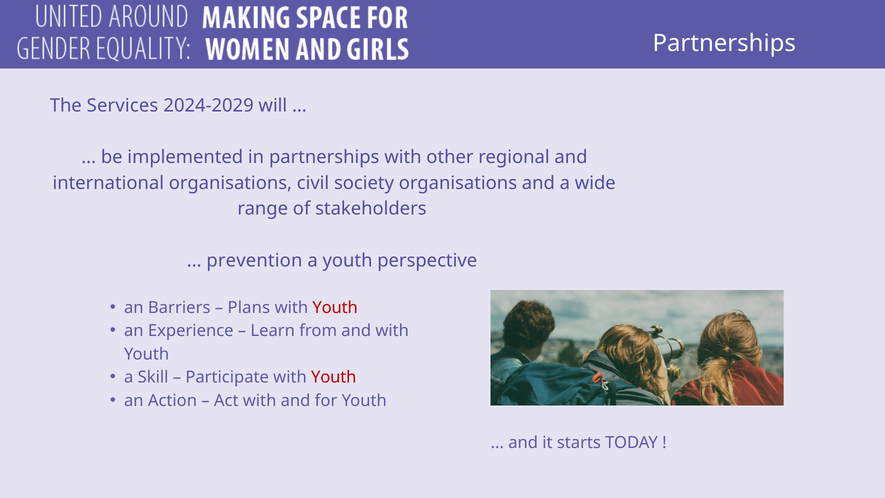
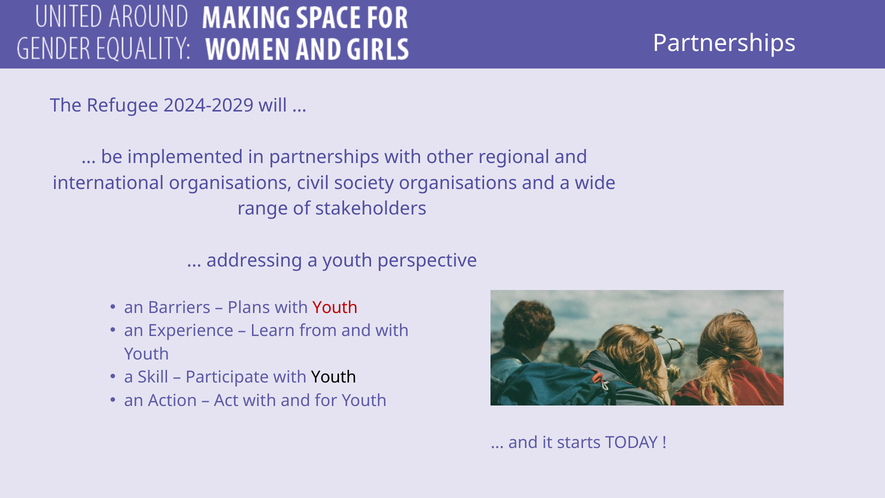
Services: Services -> Refugee (123, 105)
prevention: prevention -> addressing (255, 260)
Youth colour: red -> black (334, 377)
